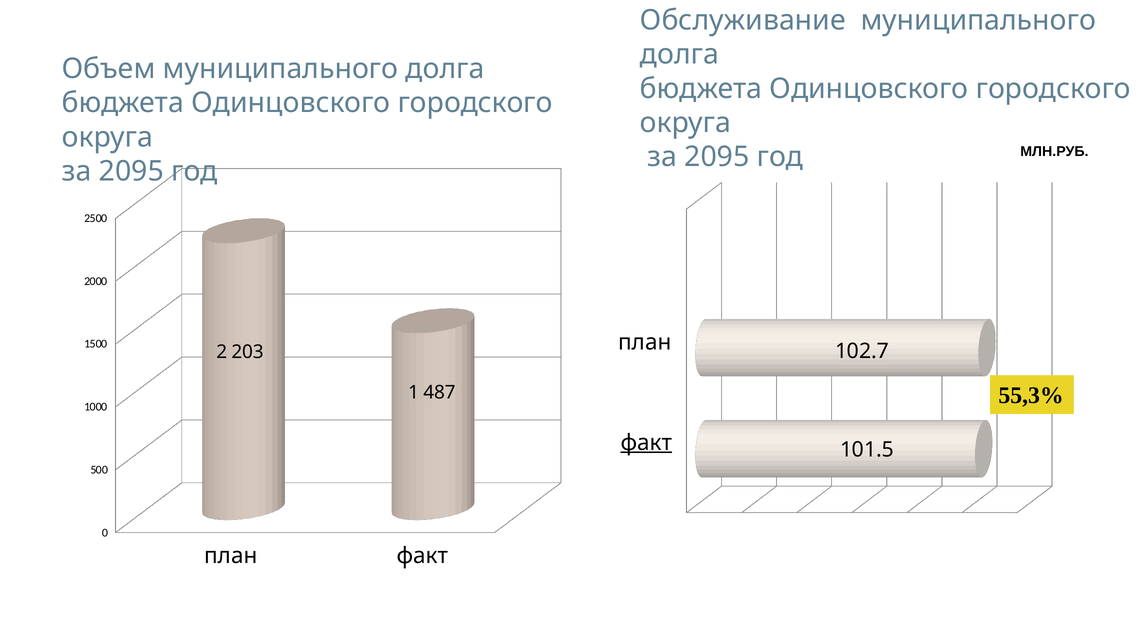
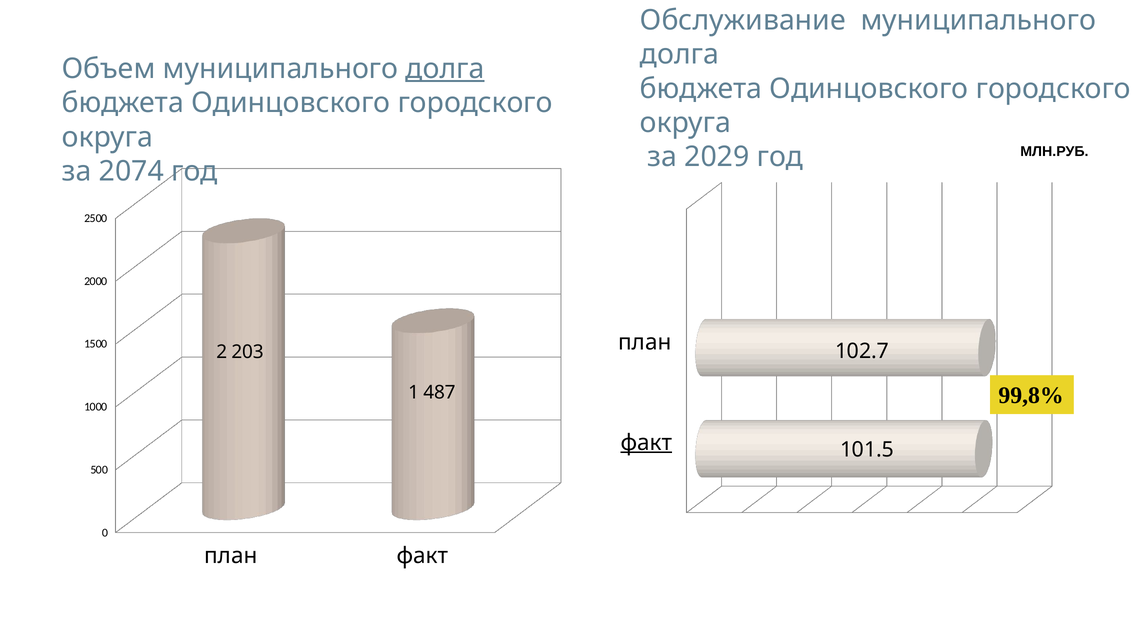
долга underline: none -> present (445, 69)
2095: 2095 -> 2029 (717, 157)
2095: 2095 -> 2074 (131, 171)
55,3%: 55,3% -> 99,8% (1031, 395)
